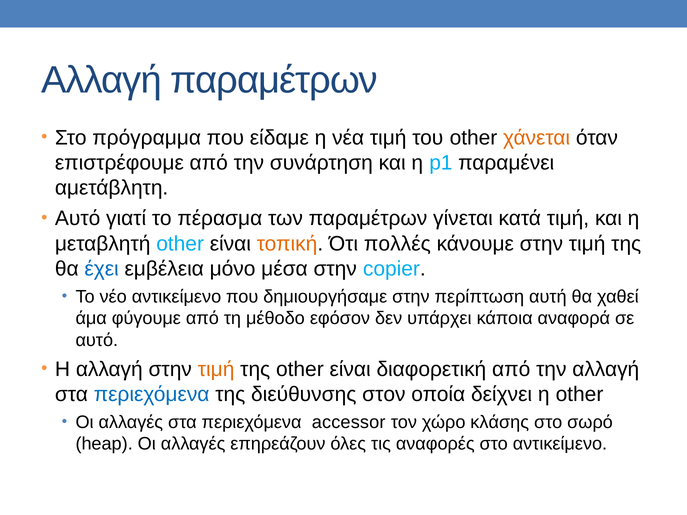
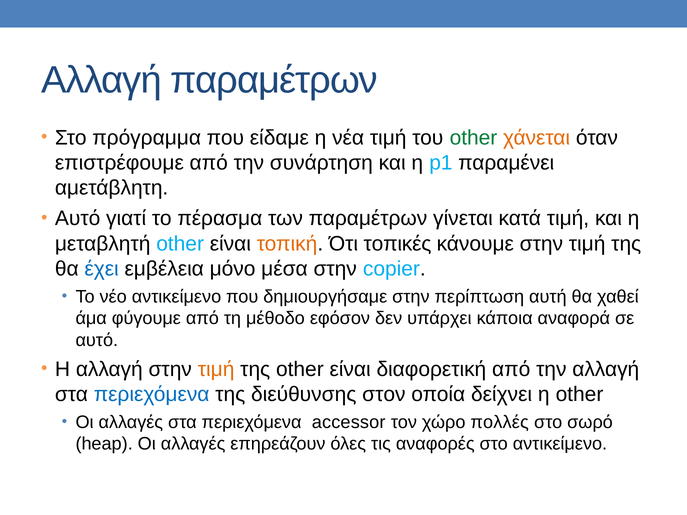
other colour: black -> green (473, 138)
πολλές: πολλές -> τοπικές (397, 244)
κλάσης: κλάσης -> πολλές (500, 422)
